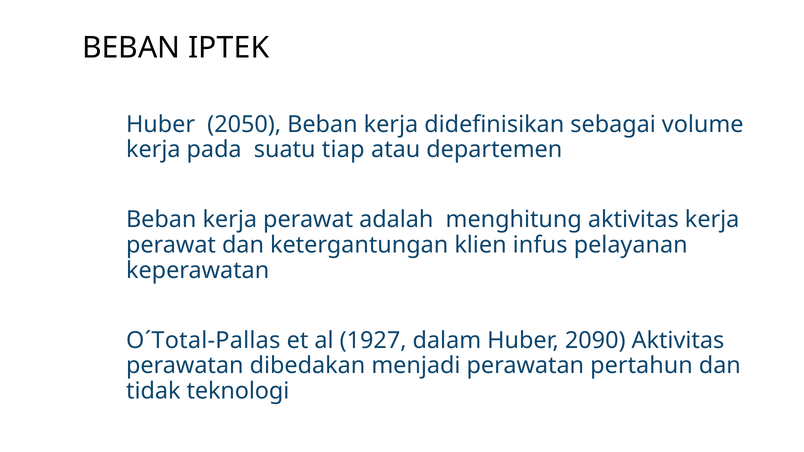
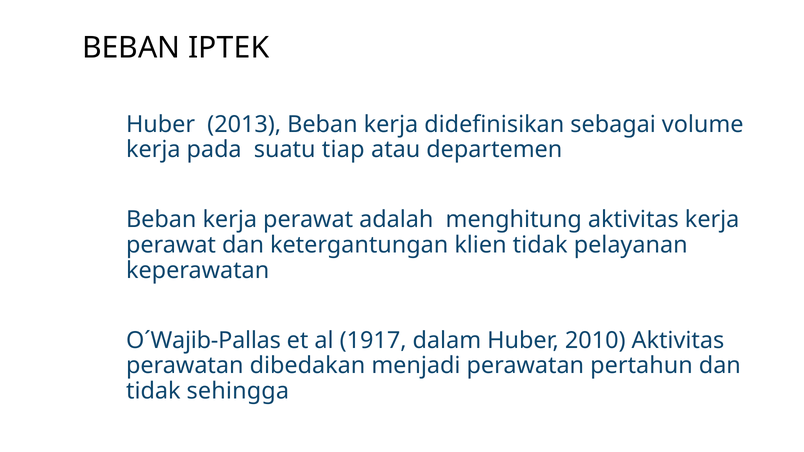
2050: 2050 -> 2013 (244, 124)
klien infus: infus -> tidak (540, 245)
O´Total-Pallas: O´Total-Pallas -> O´Wajib-Pallas (203, 341)
1927: 1927 -> 1917 (373, 341)
2090: 2090 -> 2010 (595, 341)
teknologi: teknologi -> sehingga (238, 391)
